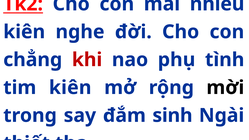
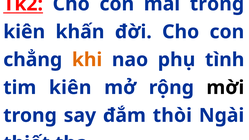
mãi nhiêu: nhiêu -> trong (217, 4)
nghe: nghe -> khấn (80, 32)
khi colour: red -> orange (87, 60)
sinh: sinh -> thòi (172, 116)
